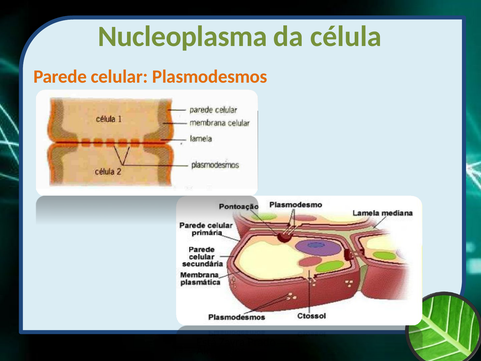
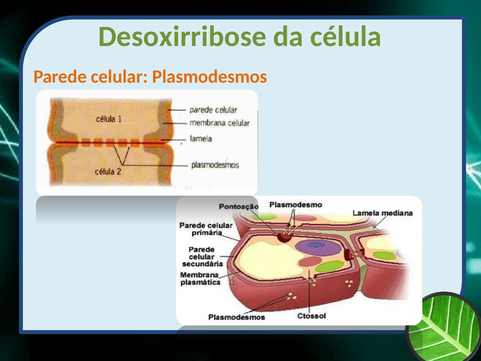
Nucleoplasma: Nucleoplasma -> Desoxirribose (182, 36)
